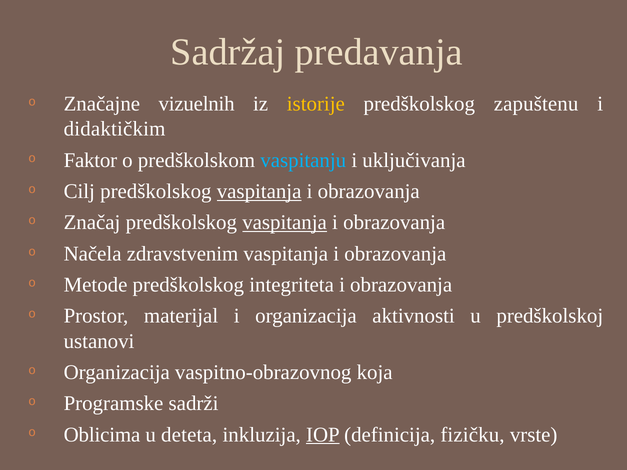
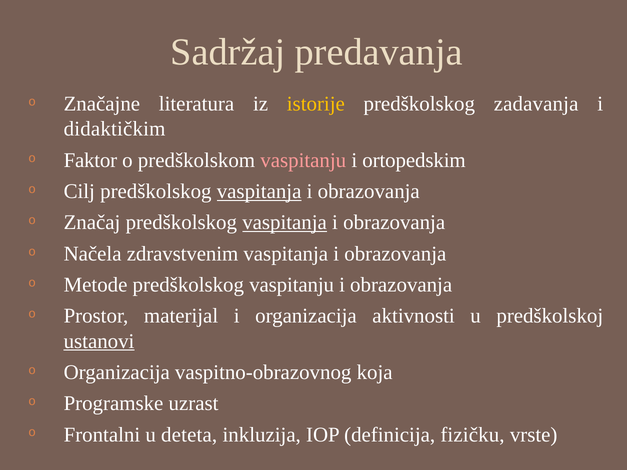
vizuelnih: vizuelnih -> literatura (197, 104)
zapuštenu: zapuštenu -> zadavanja (536, 104)
vaspitanju colour: light blue -> pink (303, 160)
uključivanja: uključivanja -> ortopedskim (414, 160)
predškolskog integriteta: integriteta -> vaspitanju (292, 285)
ustanovi underline: none -> present (99, 341)
sadrži: sadrži -> uzrast (194, 404)
Oblicima: Oblicima -> Frontalni (102, 435)
IOP underline: present -> none (323, 435)
